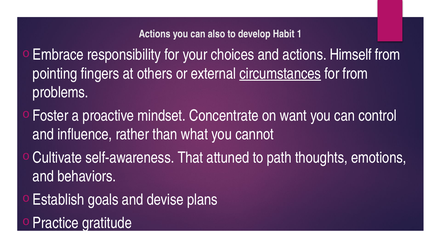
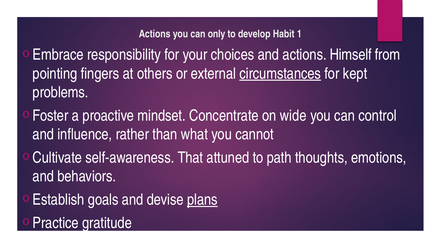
also: also -> only (217, 34)
for from: from -> kept (355, 74)
want: want -> wide (293, 116)
plans underline: none -> present (202, 200)
